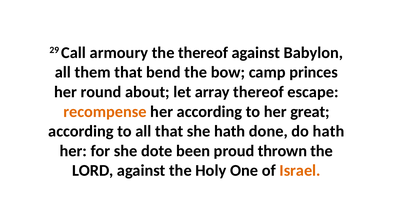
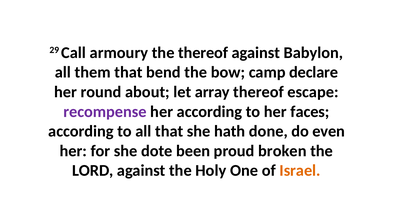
princes: princes -> declare (314, 72)
recompense colour: orange -> purple (105, 112)
great: great -> faces (310, 112)
do hath: hath -> even (329, 131)
thrown: thrown -> broken (282, 151)
